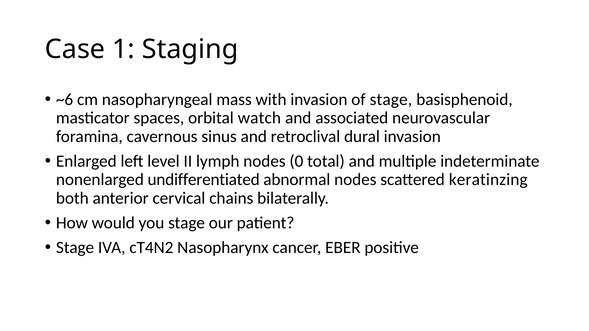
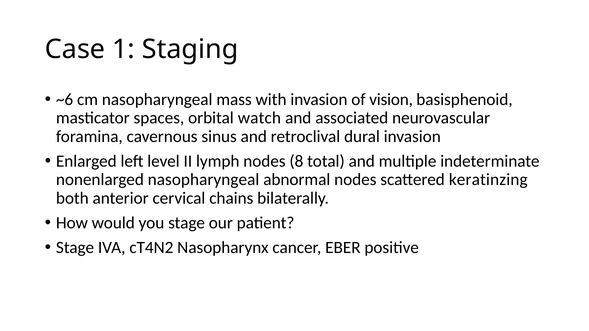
of stage: stage -> vision (391, 100)
0: 0 -> 8 (296, 161)
nonenlarged undifferentiated: undifferentiated -> nasopharyngeal (204, 180)
